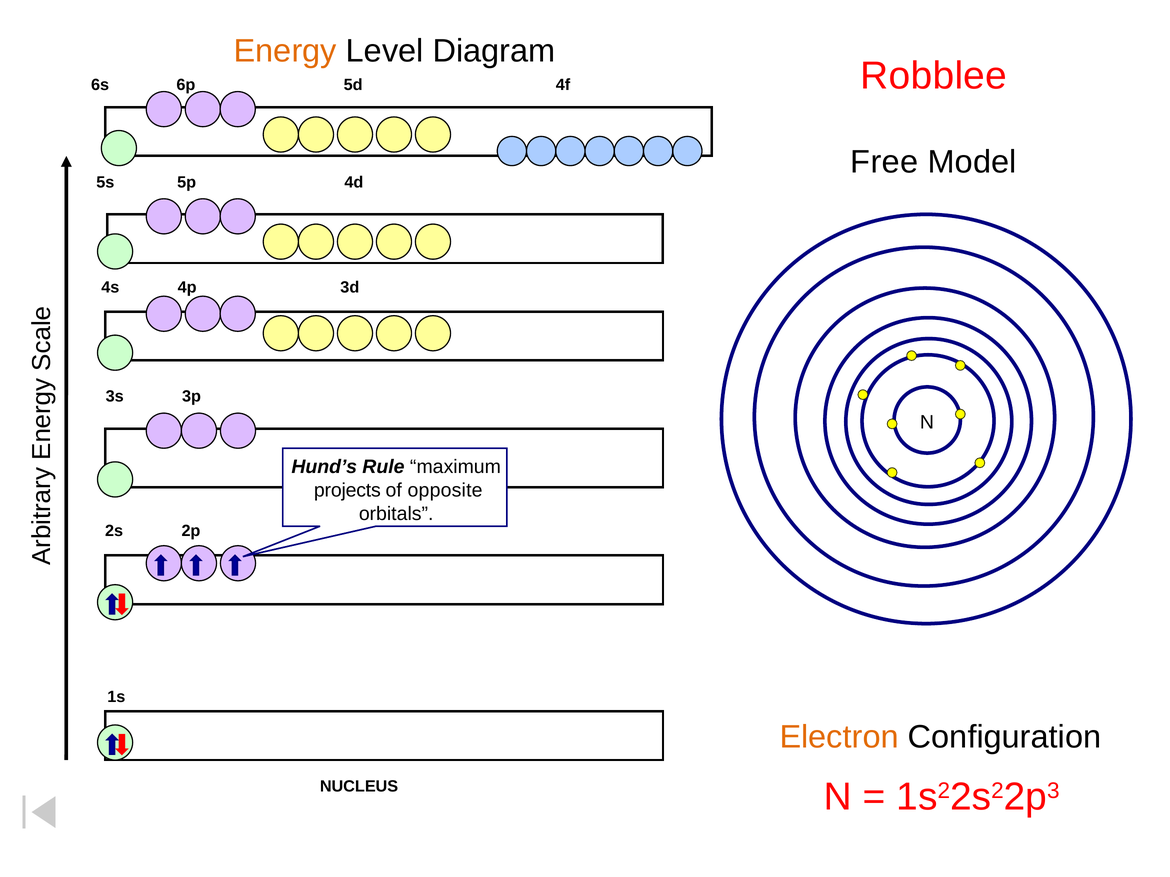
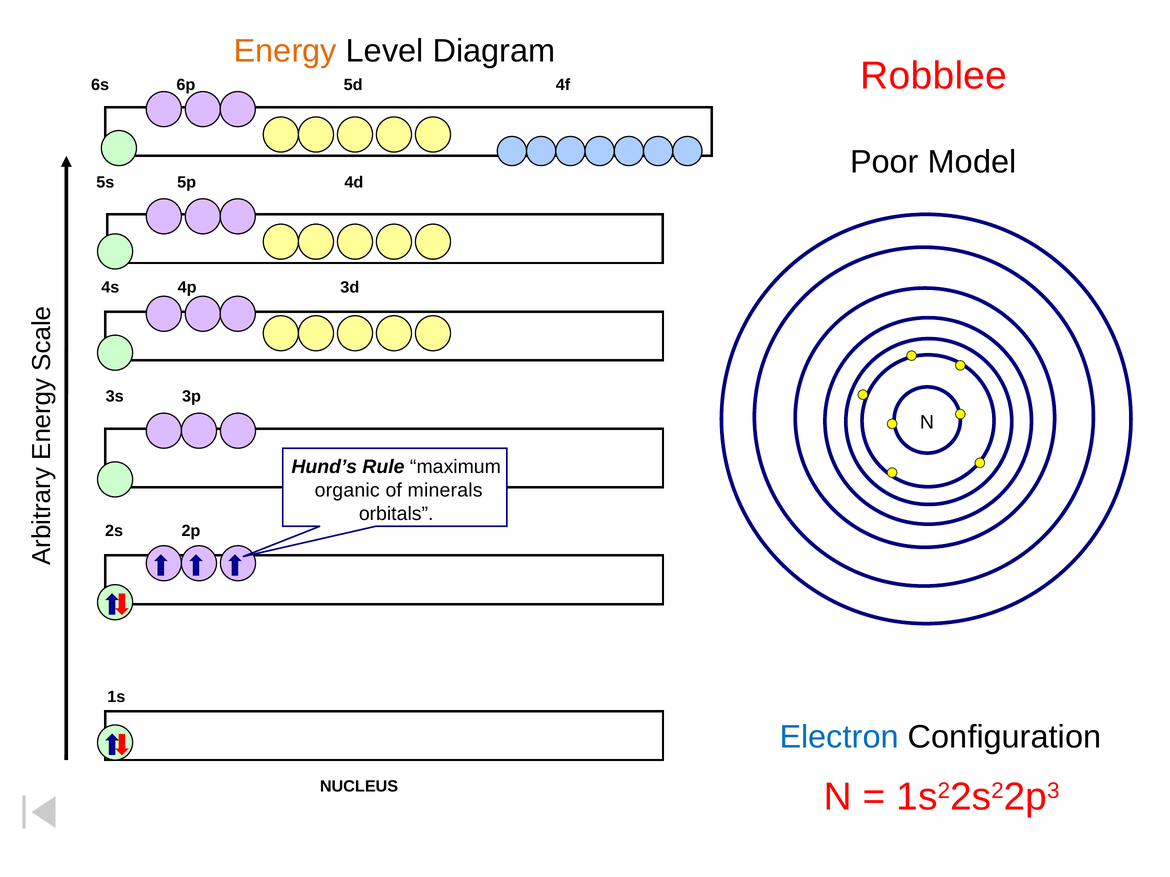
Free: Free -> Poor (884, 162)
projects: projects -> organic (347, 491)
opposite: opposite -> minerals (445, 491)
Electron colour: orange -> blue (839, 737)
